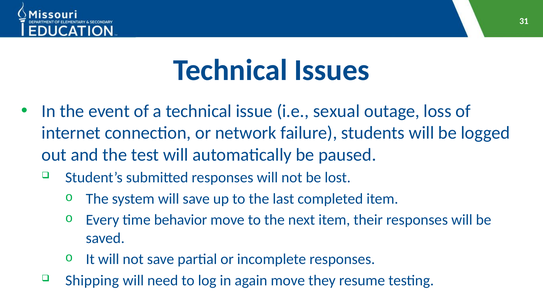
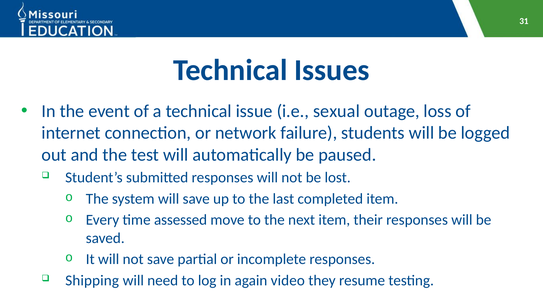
behavior: behavior -> assessed (181, 219)
again move: move -> video (288, 280)
